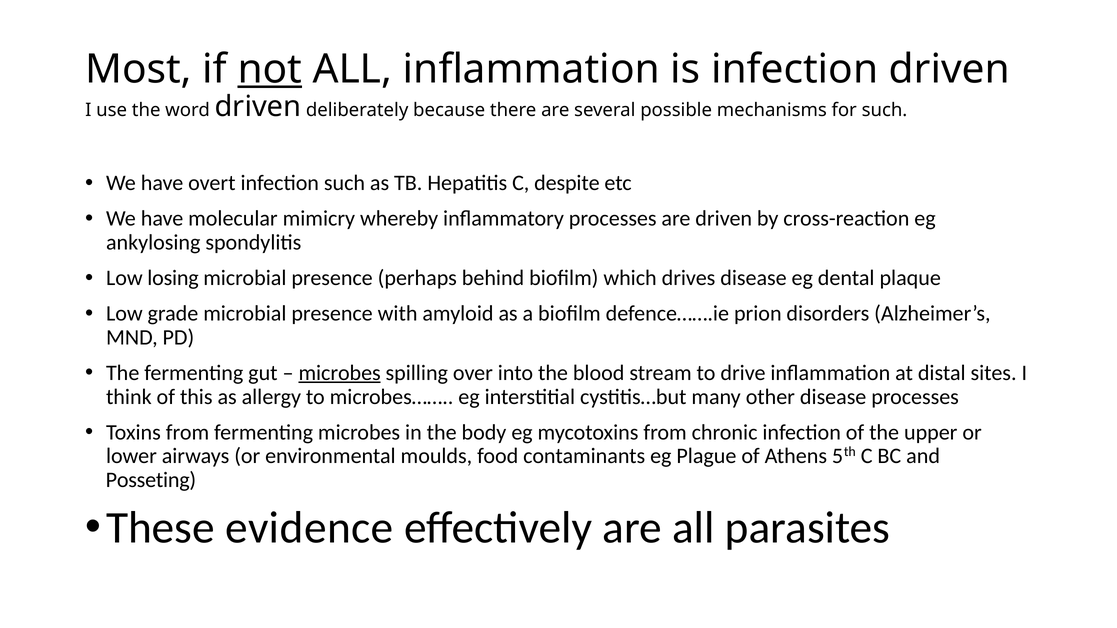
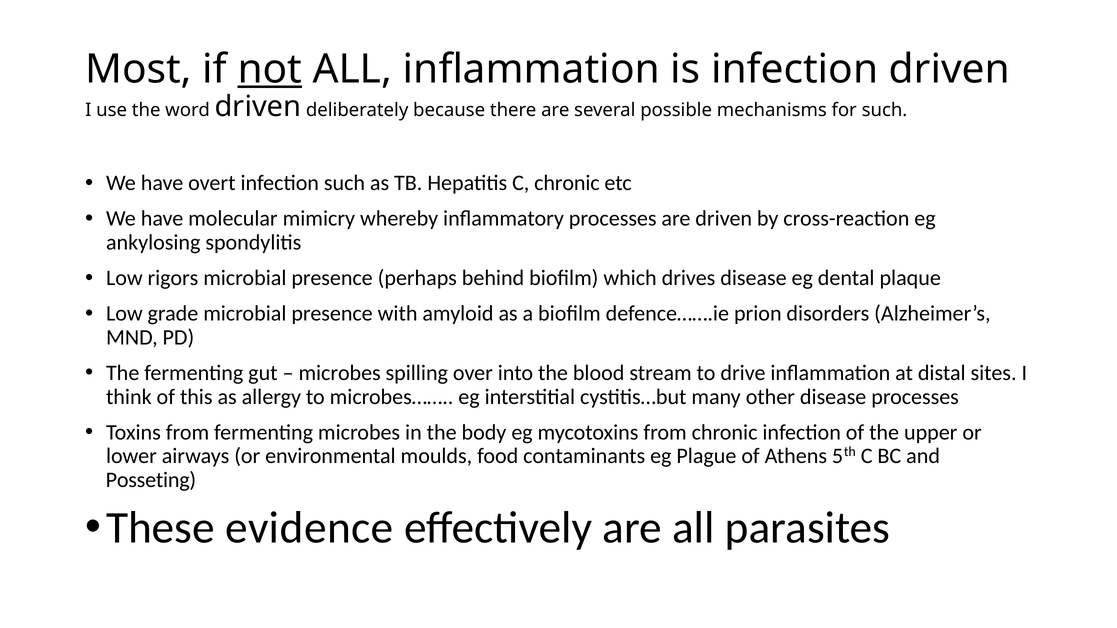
C despite: despite -> chronic (567, 183)
losing: losing -> rigors (173, 278)
microbes underline: present -> none (340, 373)
